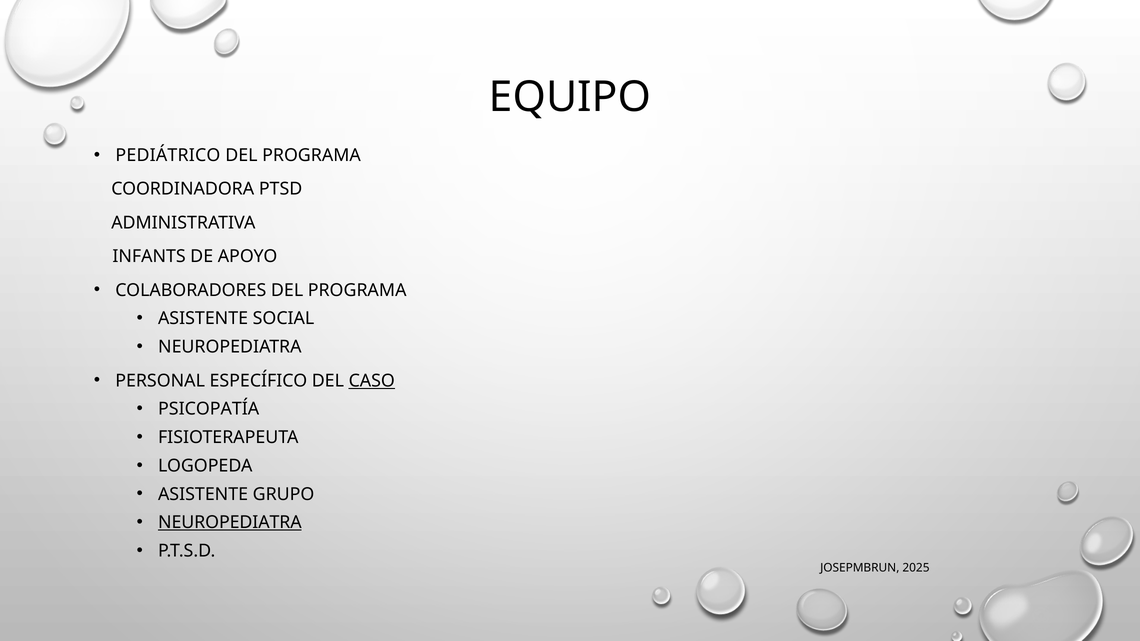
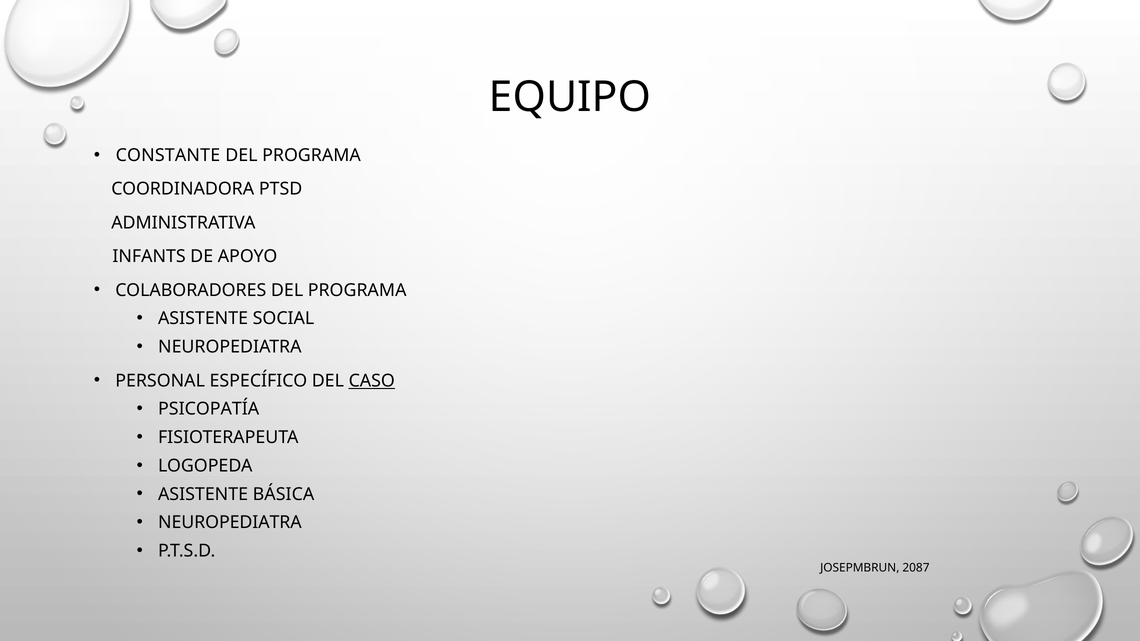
PEDIÁTRICO: PEDIÁTRICO -> CONSTANTE (168, 155)
GRUPO: GRUPO -> BÁSICA (284, 494)
NEUROPEDIATRA underline: present -> none (230, 523)
2025: 2025 -> 2087 (916, 568)
